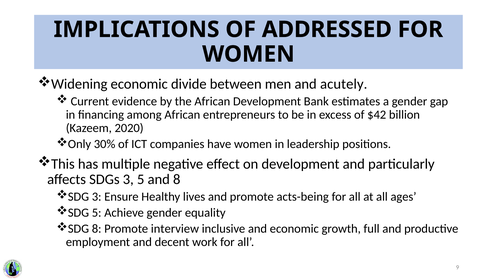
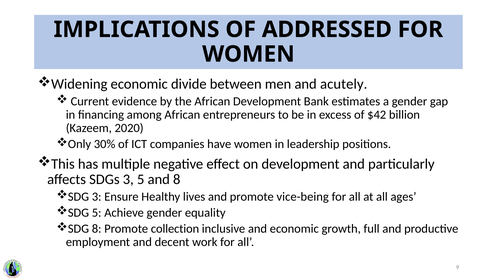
acts-being: acts-being -> vice-being (303, 196)
interview: interview -> collection (175, 228)
